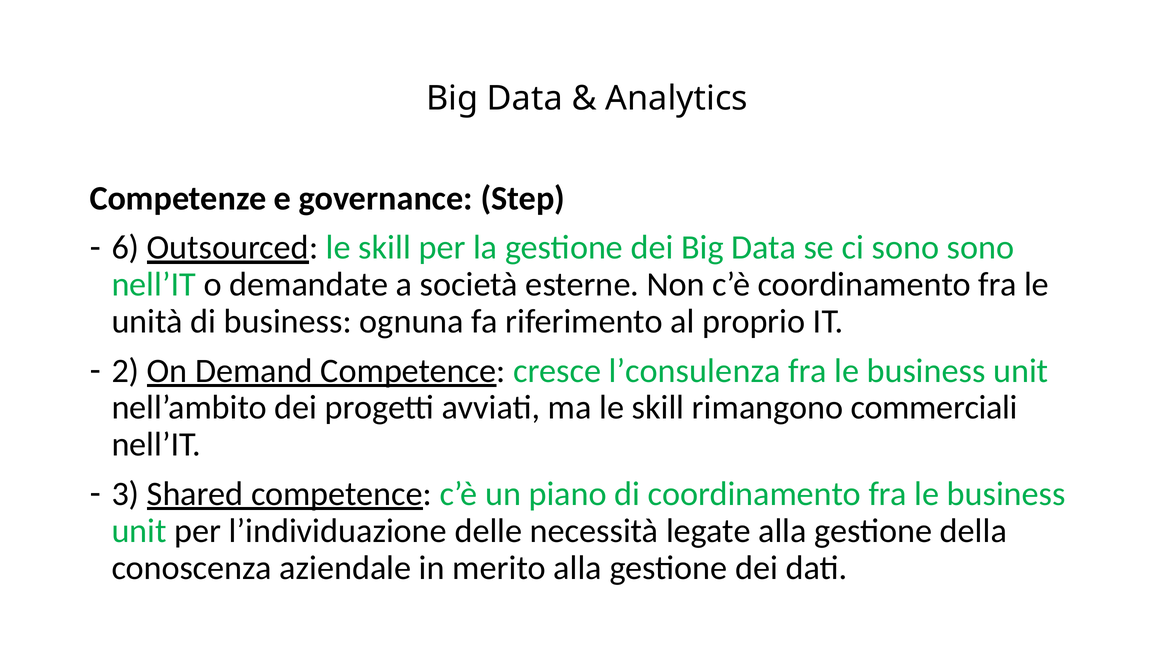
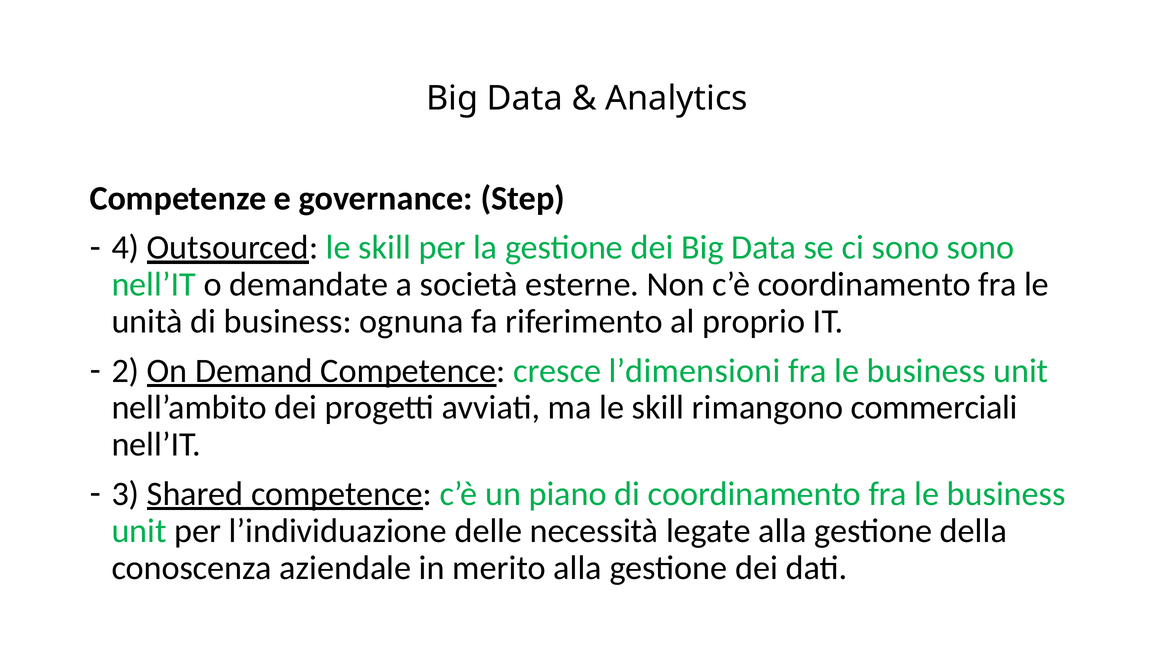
6: 6 -> 4 (125, 248)
l’consulenza: l’consulenza -> l’dimensioni (695, 371)
